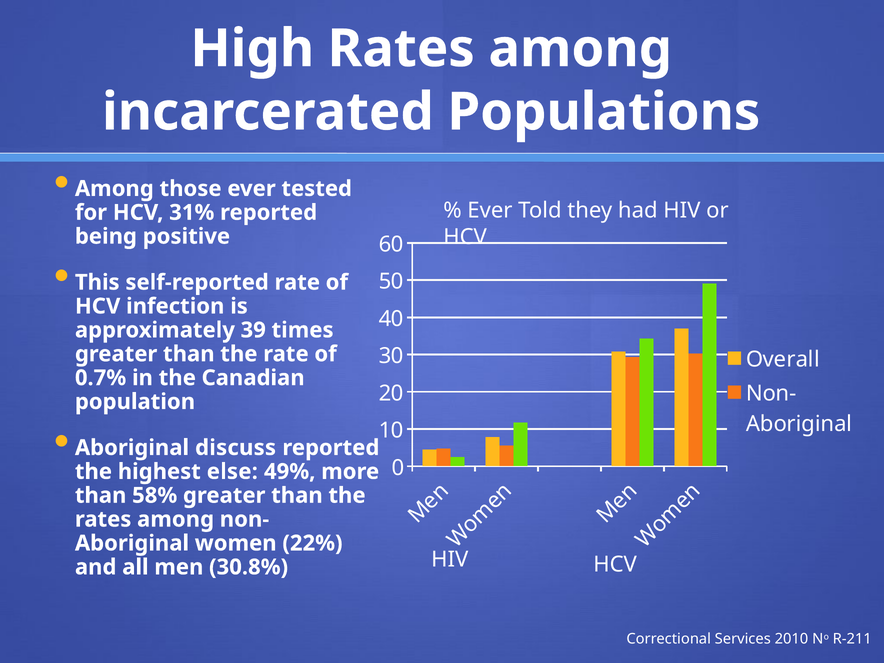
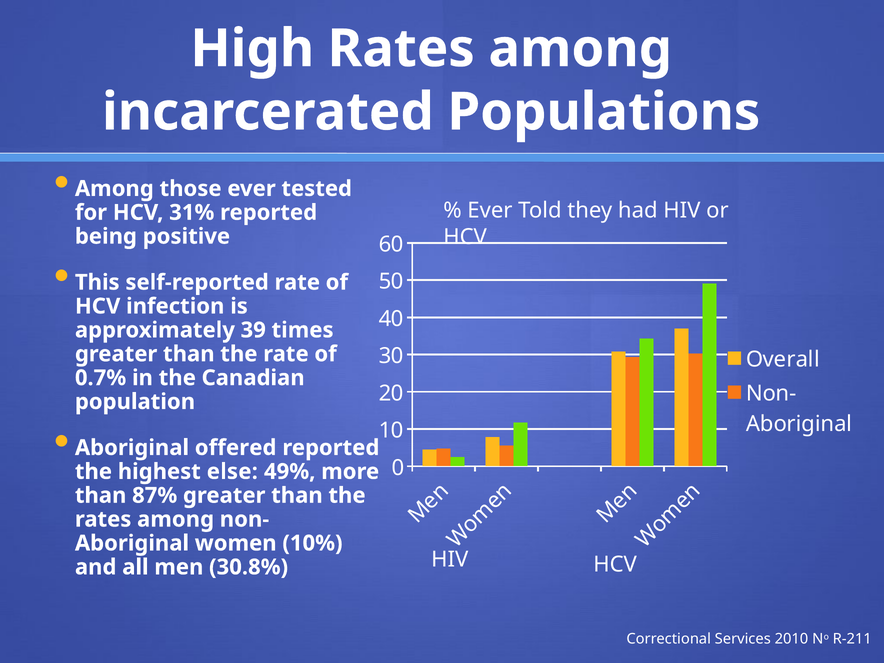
discuss: discuss -> offered (236, 448)
58%: 58% -> 87% (155, 495)
22%: 22% -> 10% (312, 543)
